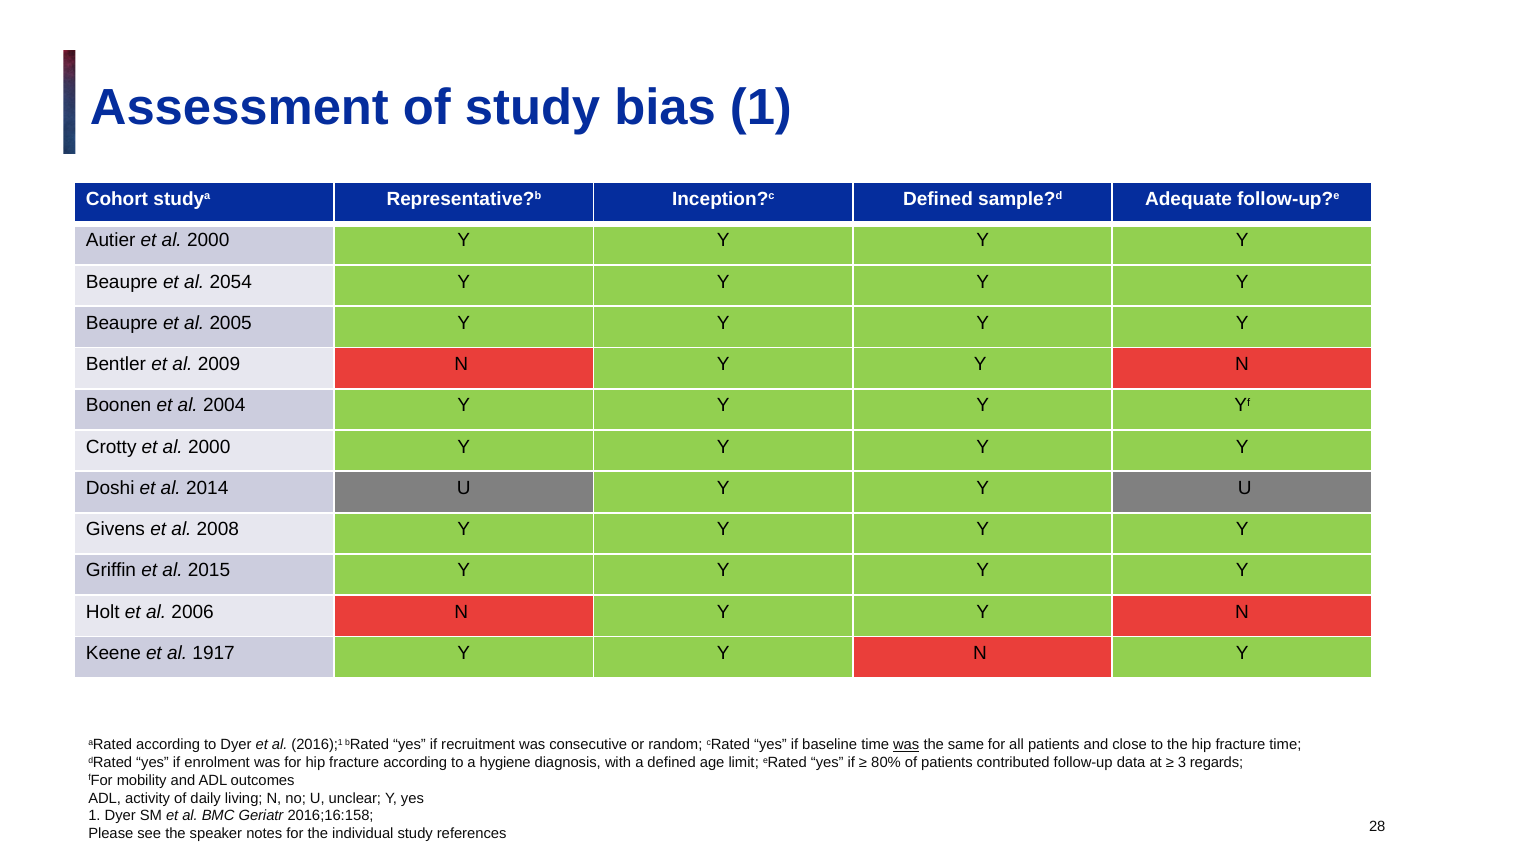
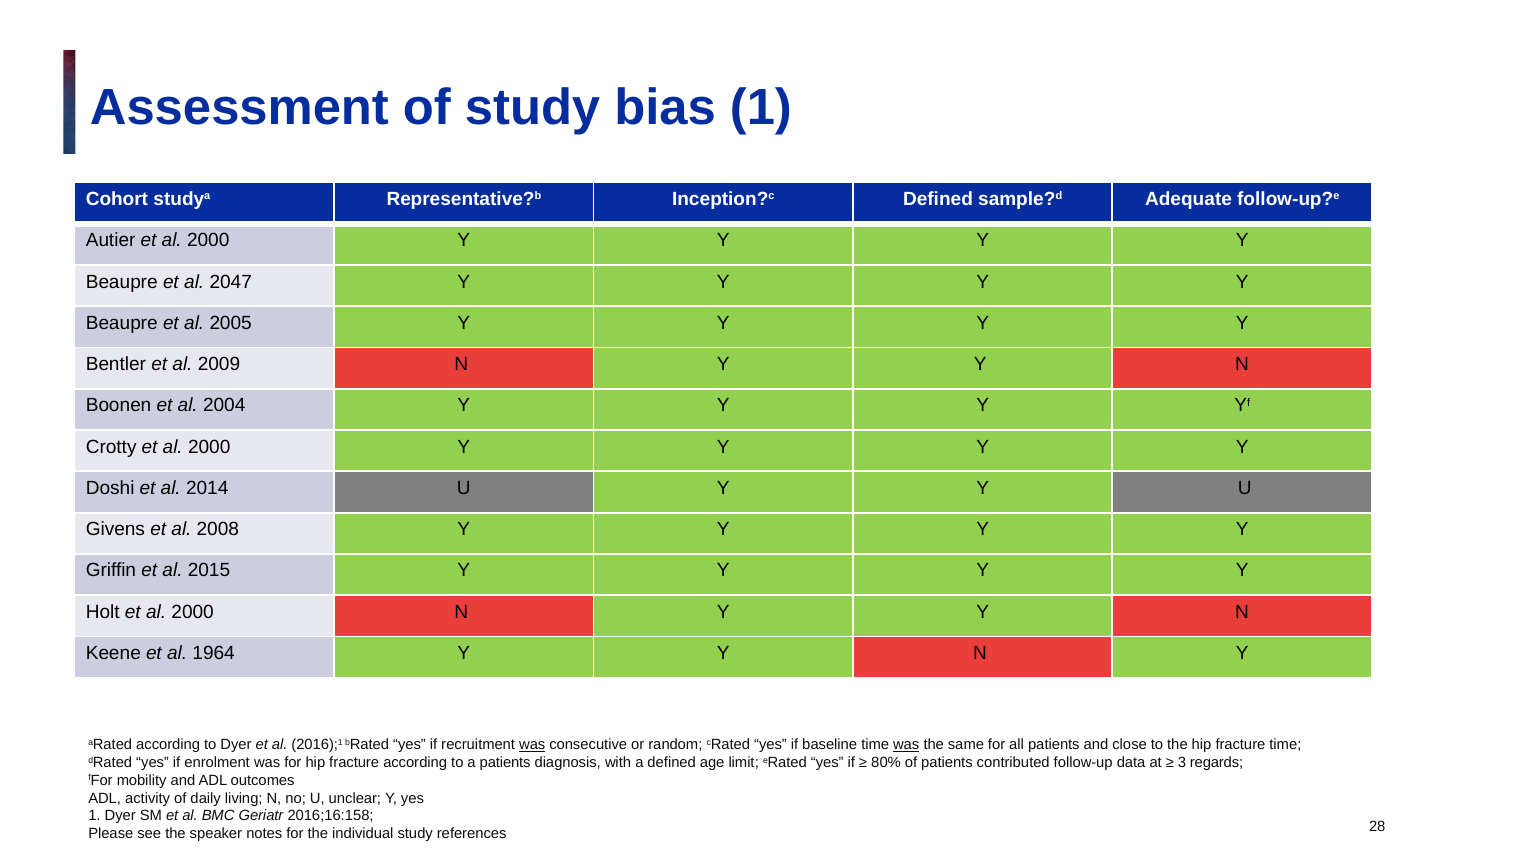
2054: 2054 -> 2047 (231, 282)
Holt et al 2006: 2006 -> 2000 (193, 612)
1917: 1917 -> 1964 (214, 653)
was underline: none -> present (532, 745)
a hygiene: hygiene -> patients (505, 762)
